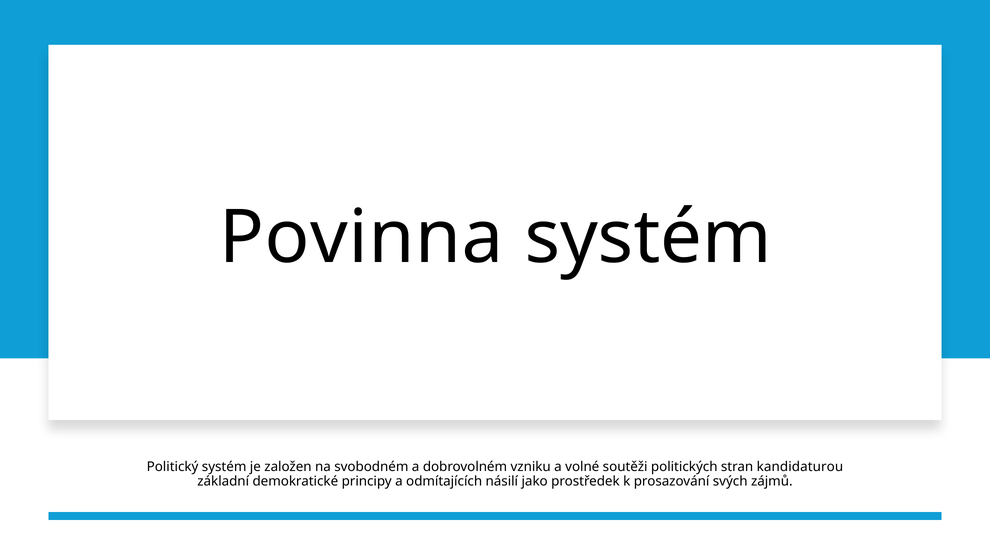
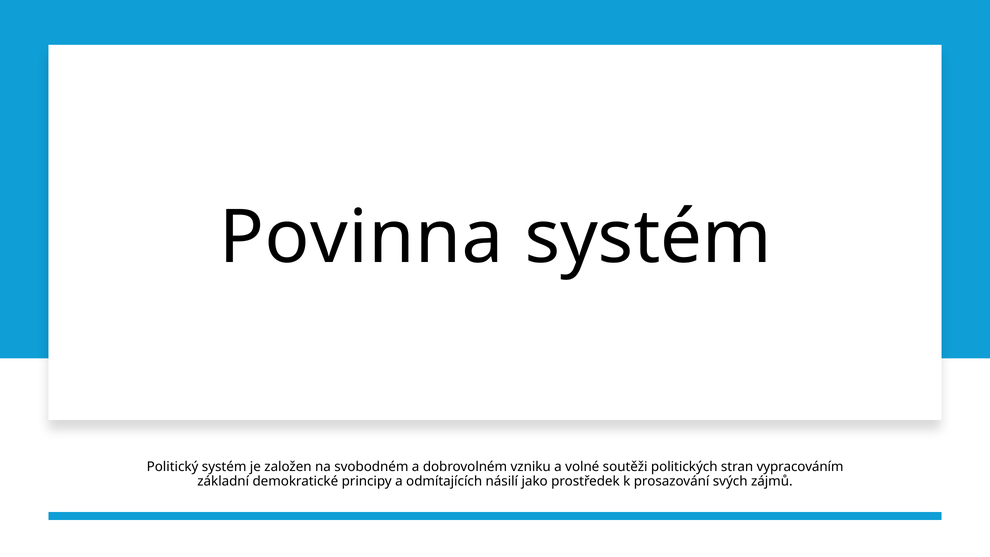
kandidaturou: kandidaturou -> vypracováním (800, 467)
